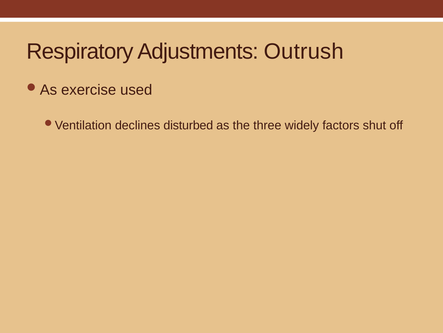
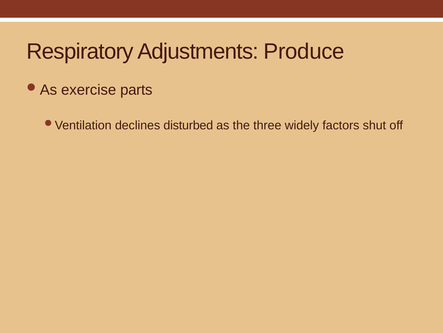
Outrush: Outrush -> Produce (304, 51)
used: used -> parts (136, 90)
